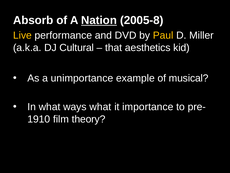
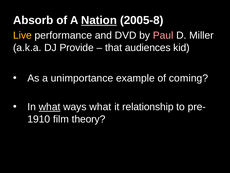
Paul colour: yellow -> pink (163, 35)
Cultural: Cultural -> Provide (77, 48)
aesthetics: aesthetics -> audiences (148, 48)
musical: musical -> coming (189, 78)
what underline: none -> present (50, 107)
importance: importance -> relationship (148, 107)
